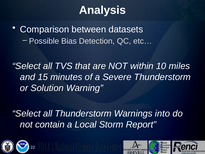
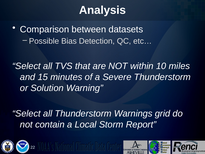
into: into -> grid (163, 113)
